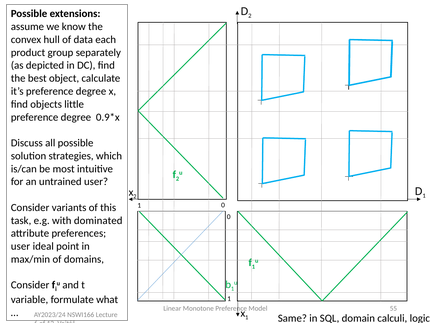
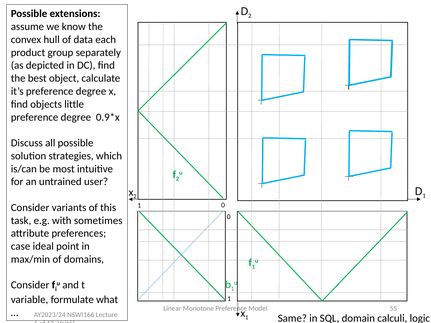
dominated: dominated -> sometimes (98, 221)
user: user -> case (21, 247)
